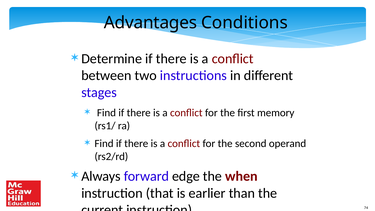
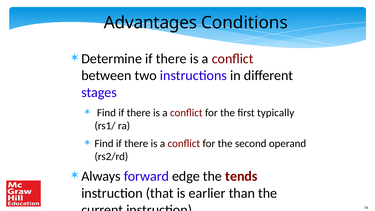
memory: memory -> typically (276, 113)
when: when -> tends (241, 176)
